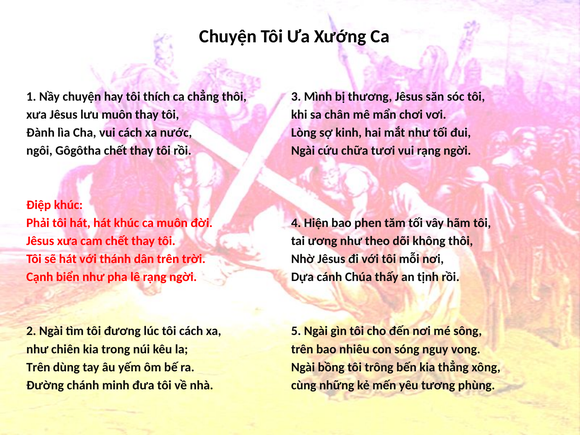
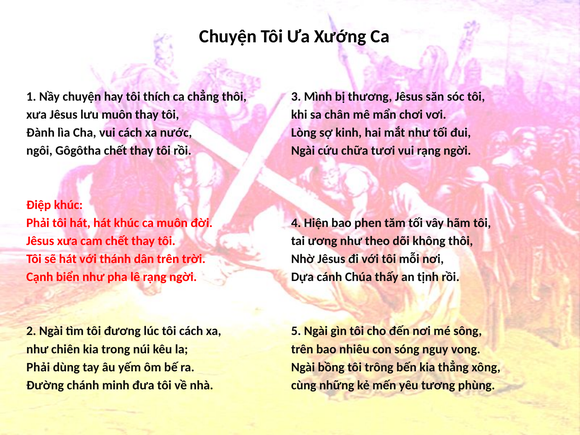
Trên: Trên -> Phải (38, 367)
